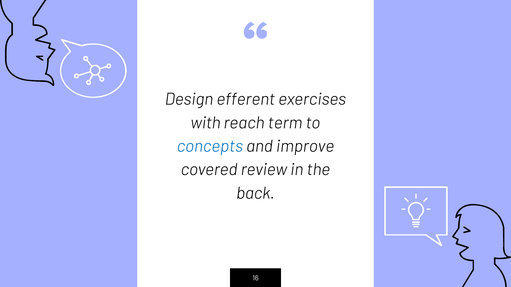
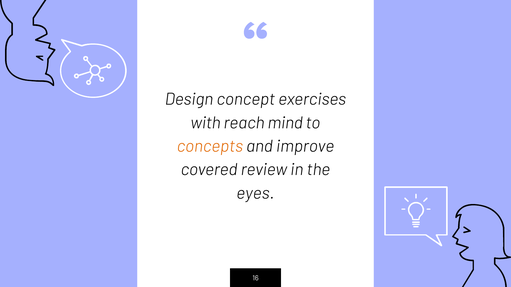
efferent: efferent -> concept (246, 99)
term: term -> mind (285, 123)
concepts colour: blue -> orange (210, 146)
back: back -> eyes (255, 193)
